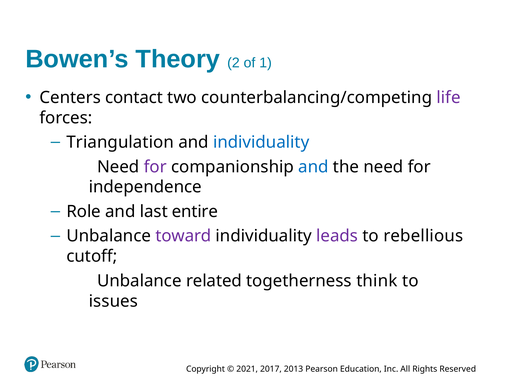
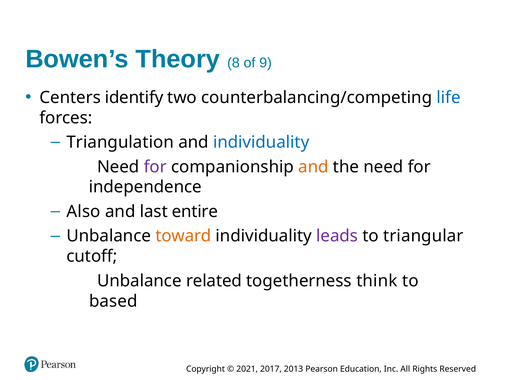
2: 2 -> 8 (233, 63)
1: 1 -> 9 (266, 63)
contact: contact -> identify (134, 98)
life colour: purple -> blue (449, 98)
and colour: blue -> orange (313, 167)
Role: Role -> Also (84, 212)
toward colour: purple -> orange (183, 236)
rebellious: rebellious -> triangular (423, 236)
issues: issues -> based (113, 301)
